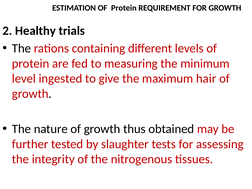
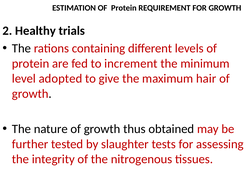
measuring: measuring -> increment (131, 63)
ingested: ingested -> adopted (60, 79)
